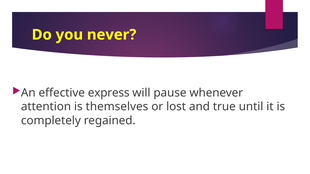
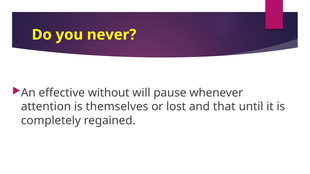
express: express -> without (109, 93)
true: true -> that (224, 107)
